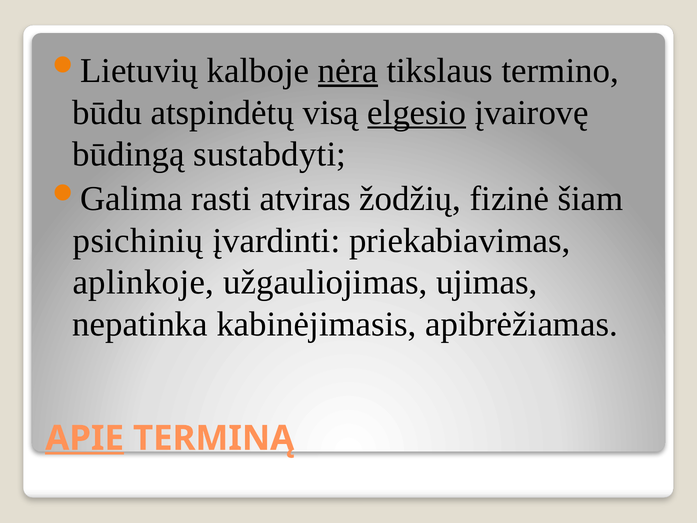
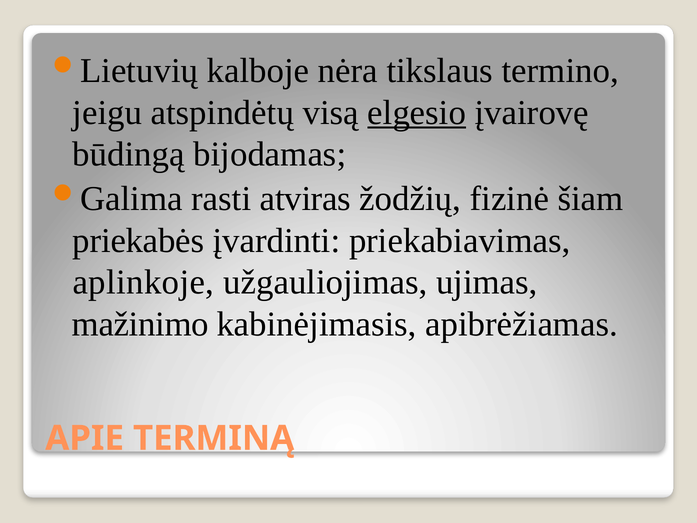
nėra underline: present -> none (348, 71)
būdu: būdu -> jeigu (107, 113)
sustabdyti: sustabdyti -> bijodamas (270, 154)
psichinių: psichinių -> priekabės (138, 240)
nepatinka: nepatinka -> mažinimo (140, 324)
APIE underline: present -> none (85, 438)
